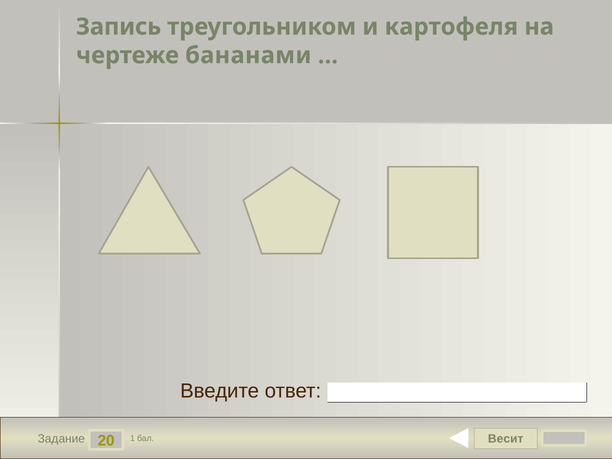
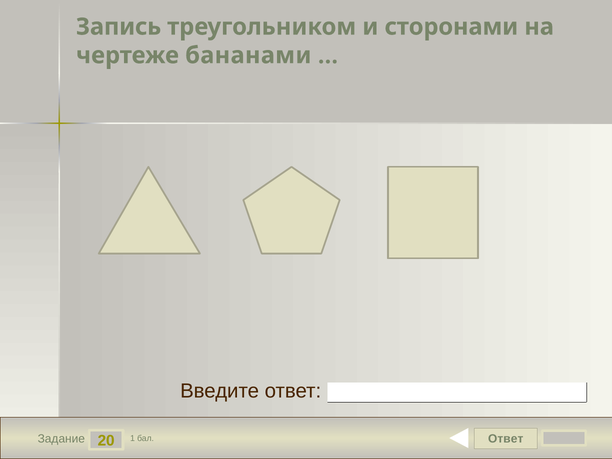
картофеля: картофеля -> сторонами (451, 27)
Весит: Весит -> Ответ (506, 439)
